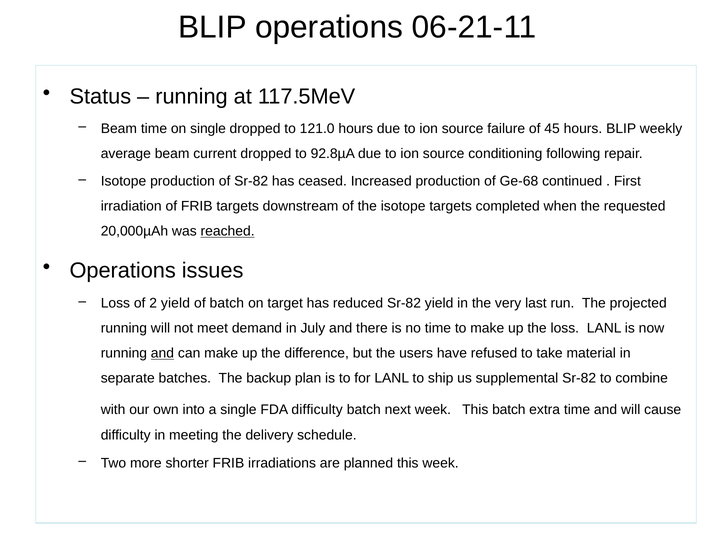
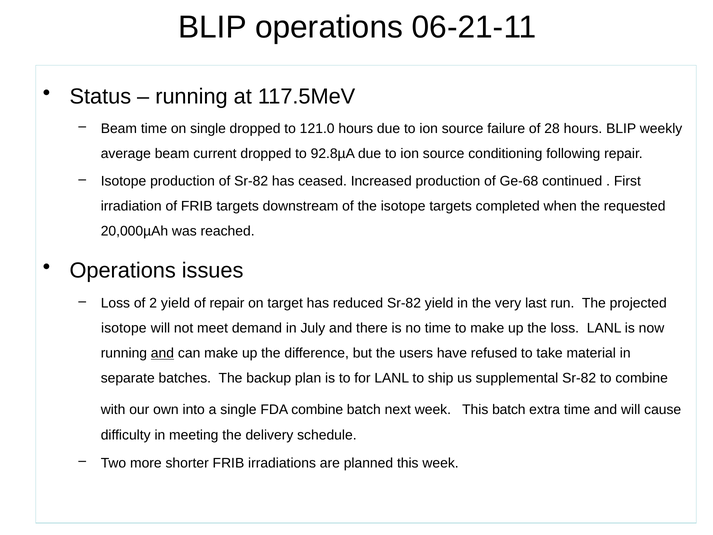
45: 45 -> 28 (552, 129)
reached underline: present -> none (228, 231)
of batch: batch -> repair (227, 303)
running: running -> isotope (124, 328)
FDA difficulty: difficulty -> combine (317, 409)
